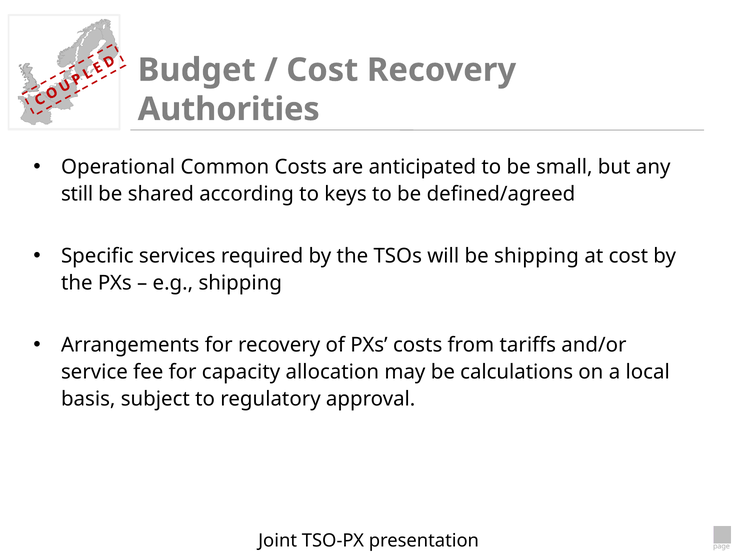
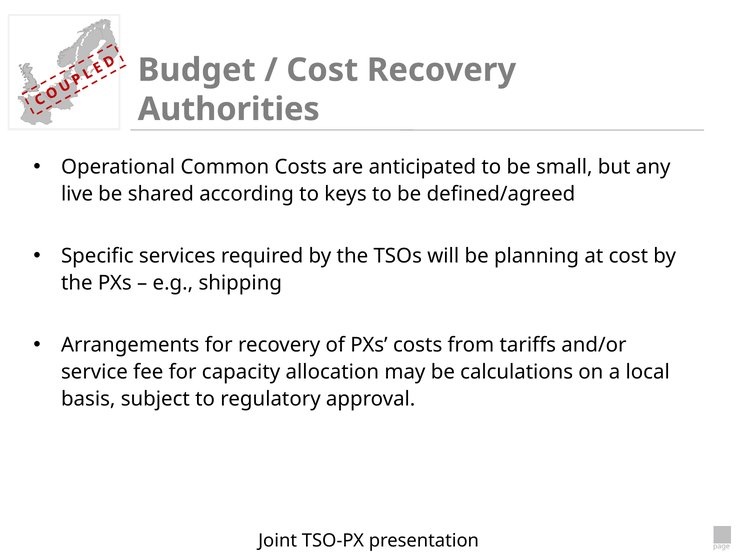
still: still -> live (77, 194)
be shipping: shipping -> planning (537, 256)
